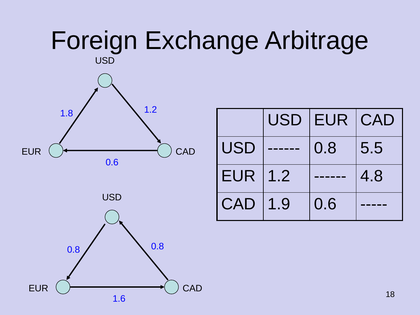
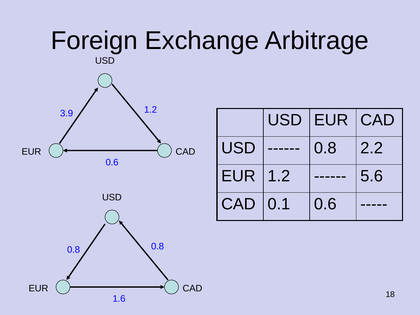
1.8: 1.8 -> 3.9 (67, 113)
5.5: 5.5 -> 2.2 (372, 148)
4.8: 4.8 -> 5.6 (372, 176)
1.9: 1.9 -> 0.1 (279, 204)
